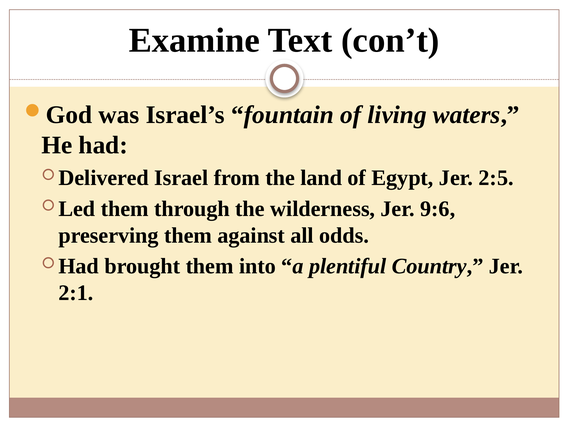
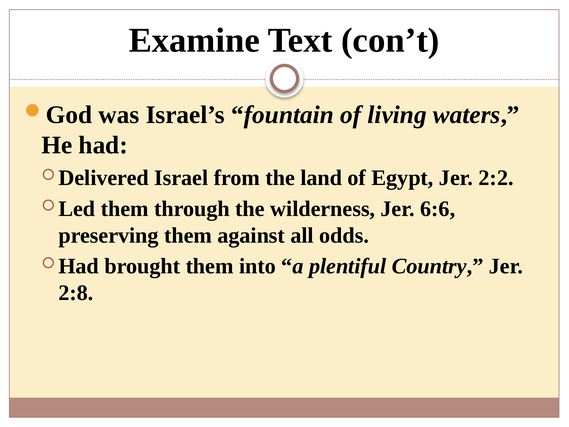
2:5: 2:5 -> 2:2 (496, 178)
9:6: 9:6 -> 6:6 (438, 209)
2:1: 2:1 -> 2:8 (76, 293)
